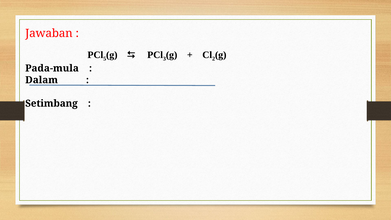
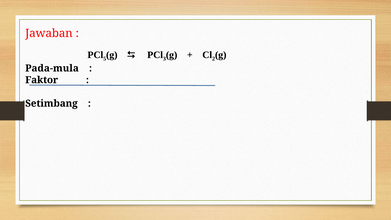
Dalam: Dalam -> Faktor (42, 80)
